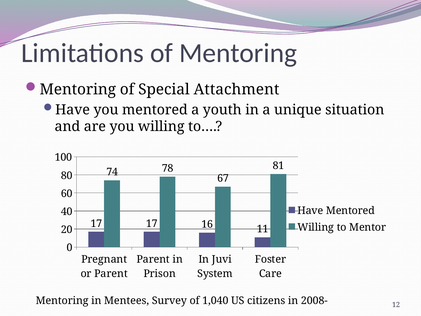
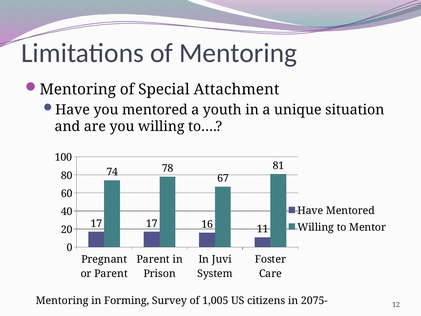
Mentees: Mentees -> Forming (127, 300)
1,040: 1,040 -> 1,005 (215, 300)
2008-: 2008- -> 2075- (314, 300)
